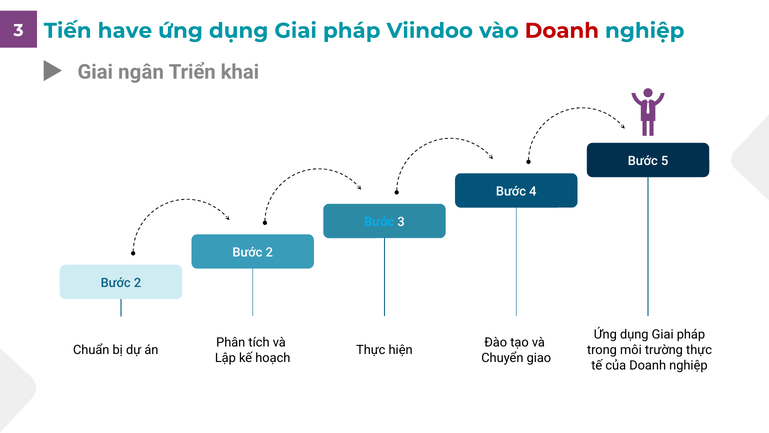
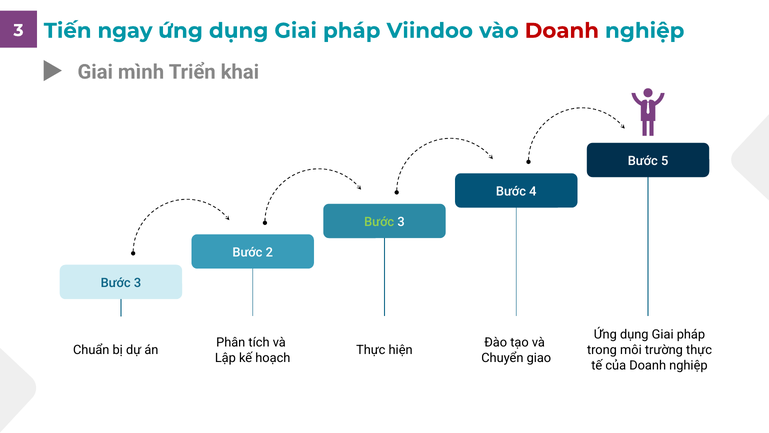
have: have -> ngay (125, 31)
ngân: ngân -> mình (141, 72)
Bước colour: light blue -> light green (379, 222)
2: 2 -> 3 (138, 283)
